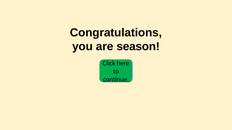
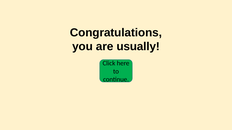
season: season -> usually (138, 47)
